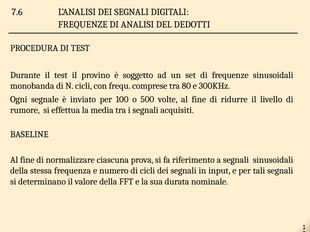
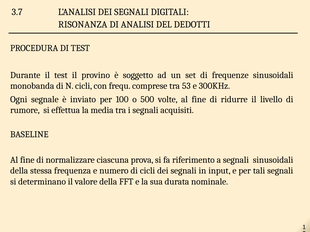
7.6: 7.6 -> 3.7 (17, 12)
FREQUENZE: FREQUENZE -> RISONANZA (83, 25)
80: 80 -> 53 (186, 86)
